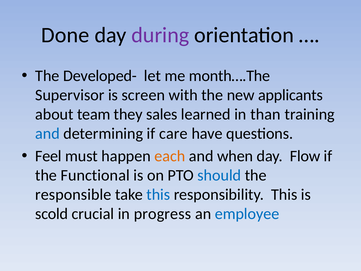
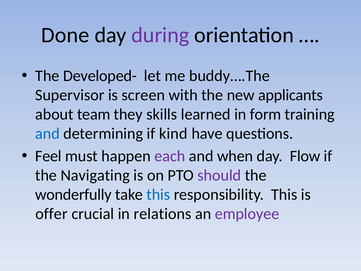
month….The: month….The -> buddy….The (229, 76)
sales: sales -> skills (162, 114)
than: than -> form (266, 114)
care: care -> kind (173, 134)
each colour: orange -> purple (170, 156)
Functional: Functional -> Navigating (95, 175)
should colour: blue -> purple (219, 175)
responsible: responsible -> wonderfully (73, 194)
scold: scold -> offer (51, 214)
progress: progress -> relations (162, 214)
employee colour: blue -> purple (247, 214)
